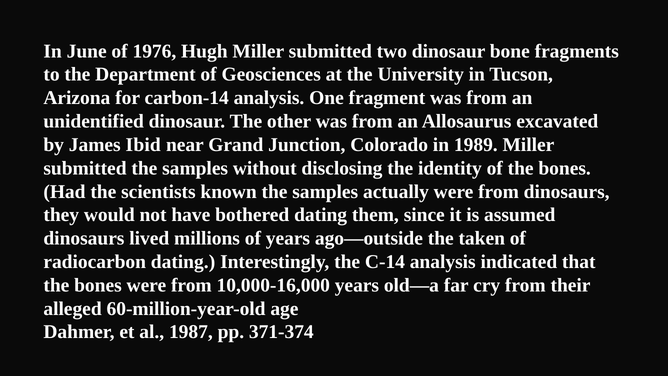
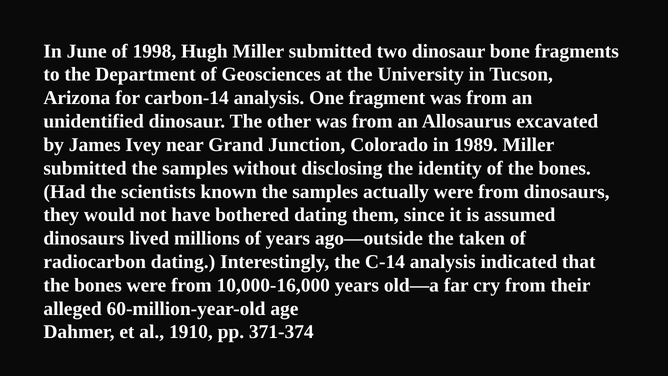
1976: 1976 -> 1998 (154, 51)
Ibid: Ibid -> Ivey (143, 145)
1987: 1987 -> 1910 (191, 332)
